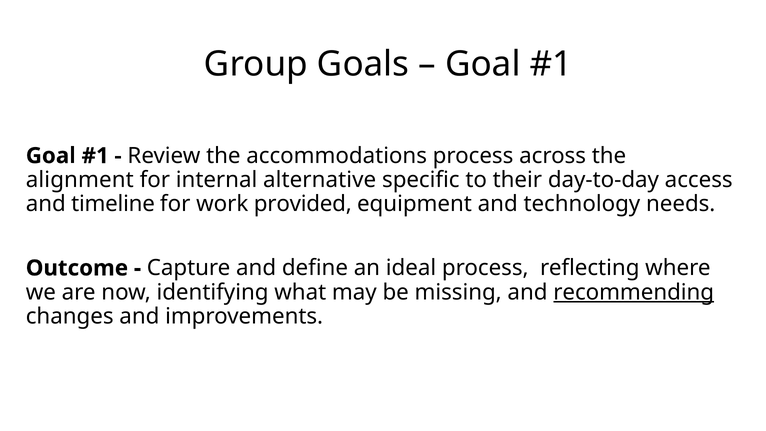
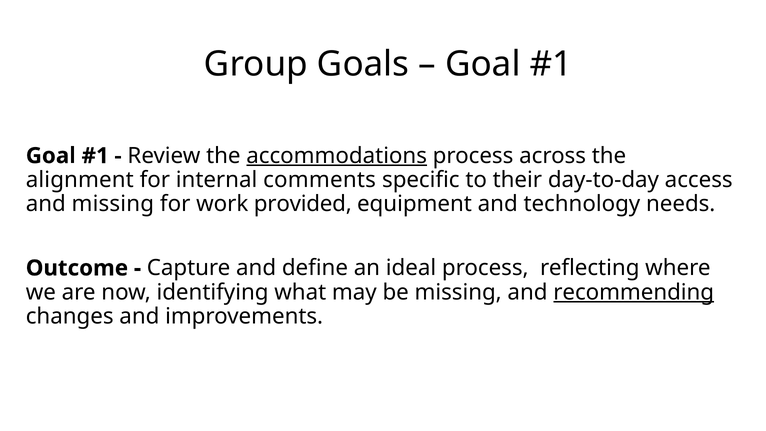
accommodations underline: none -> present (337, 156)
alternative: alternative -> comments (320, 180)
and timeline: timeline -> missing (113, 204)
